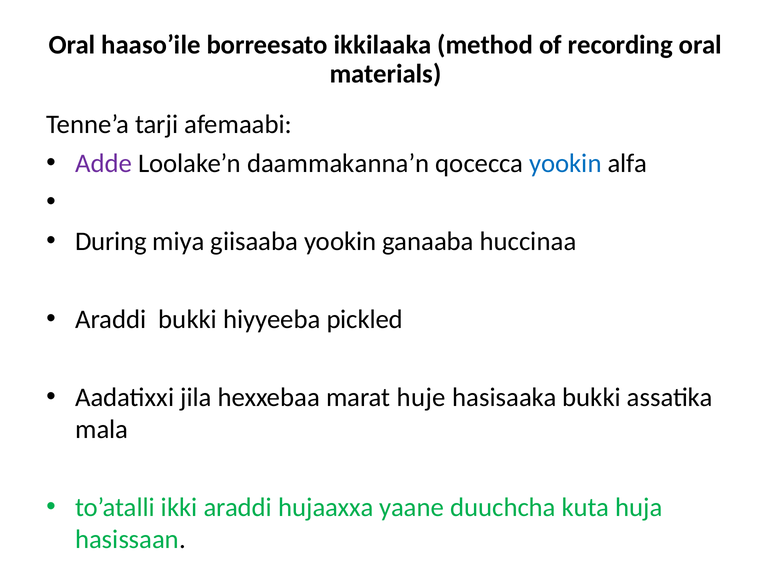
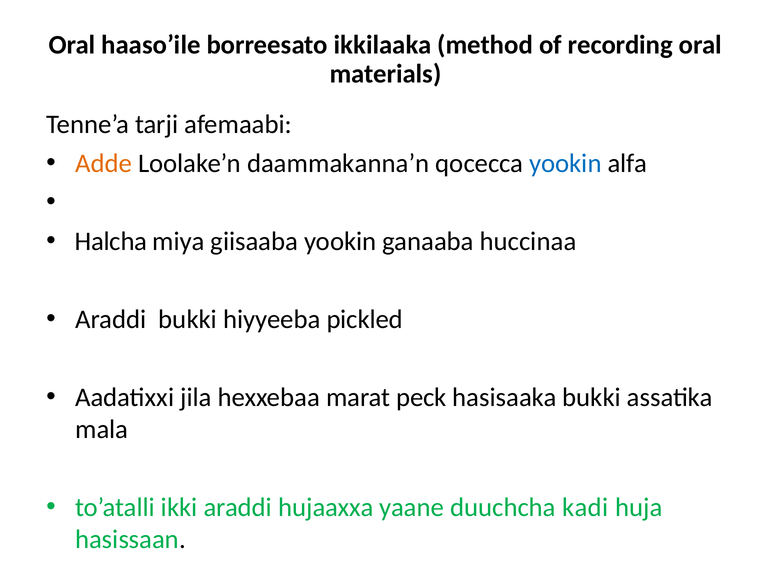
Adde colour: purple -> orange (104, 164)
During: During -> Halcha (111, 242)
huje: huje -> peck (422, 397)
kuta: kuta -> kadi (585, 507)
